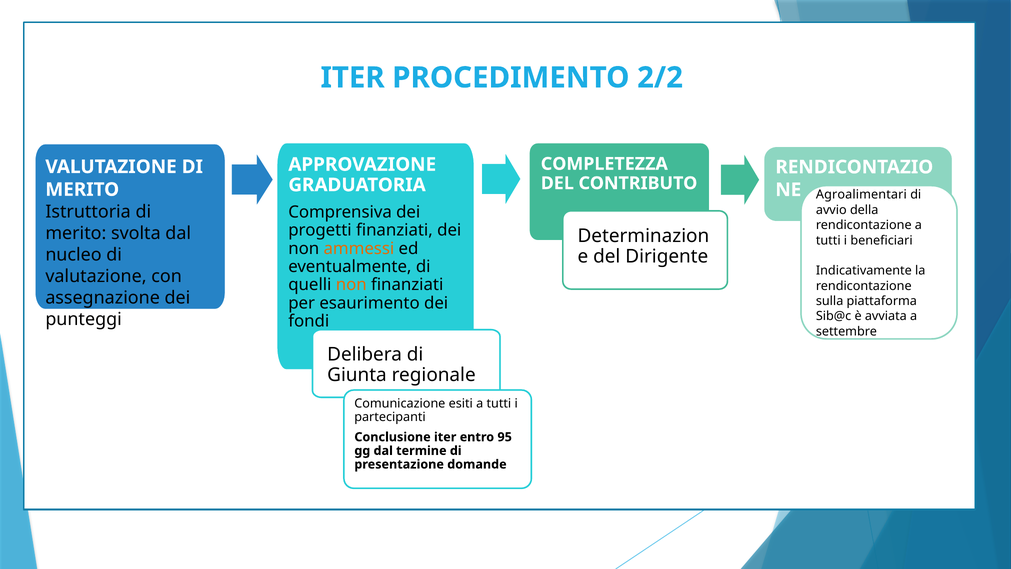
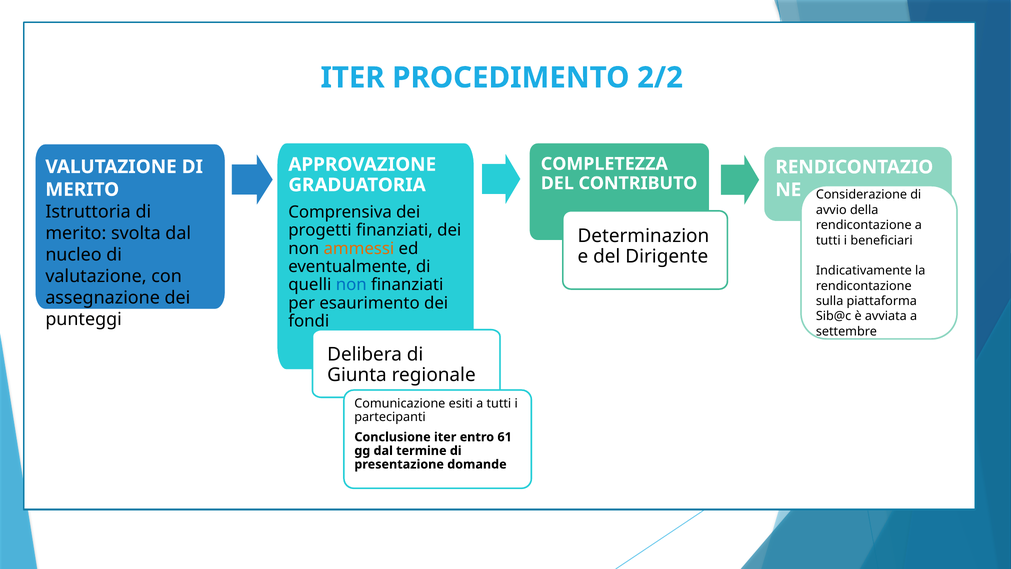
Agroalimentari: Agroalimentari -> Considerazione (861, 195)
non colour: orange -> blue (351, 285)
95: 95 -> 61 (505, 437)
